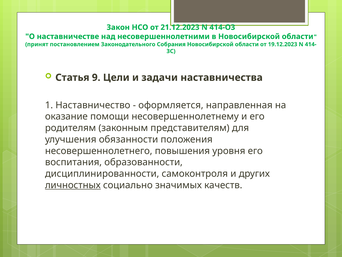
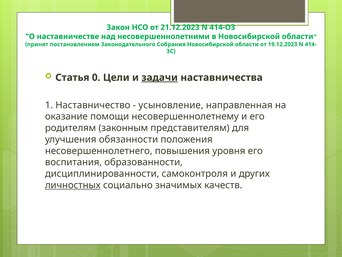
9: 9 -> 0 (96, 77)
задачи underline: none -> present (160, 77)
оформляется: оформляется -> усыновление (171, 105)
